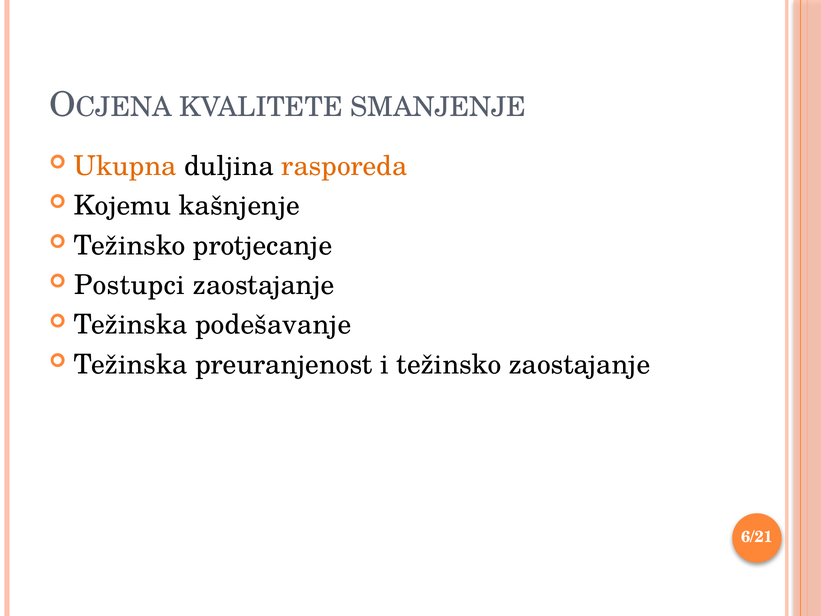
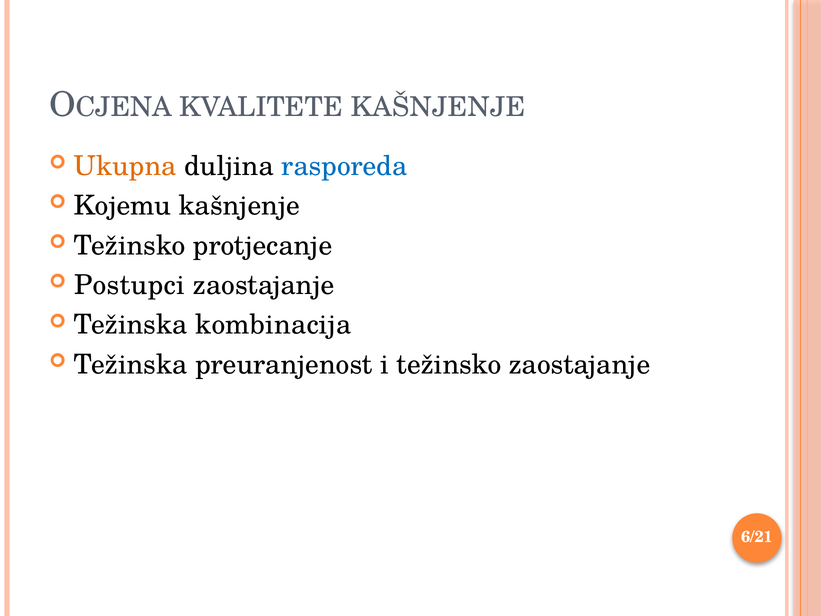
KVALITETE SMANJENJE: SMANJENJE -> KAŠNJENJE (438, 107)
rasporeda colour: orange -> blue (344, 166)
podešavanje: podešavanje -> kombinacija (273, 325)
